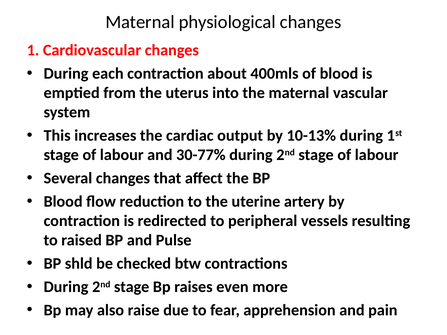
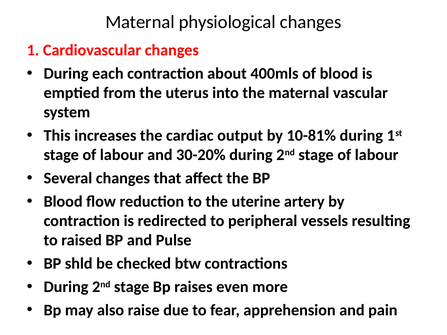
10-13%: 10-13% -> 10-81% (311, 136)
30-77%: 30-77% -> 30-20% (201, 155)
